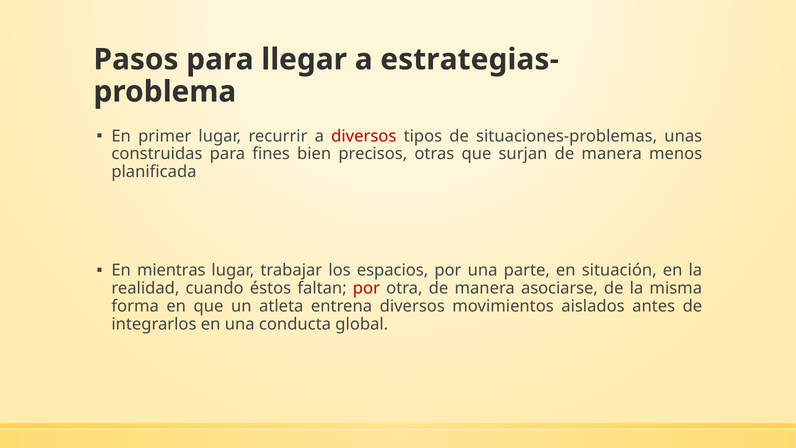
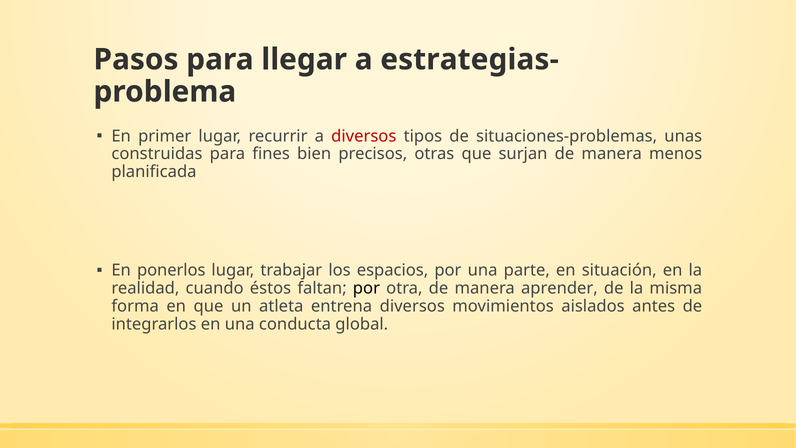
mientras: mientras -> ponerlos (171, 270)
por colour: red -> black (366, 288)
asociarse: asociarse -> aprender (559, 288)
